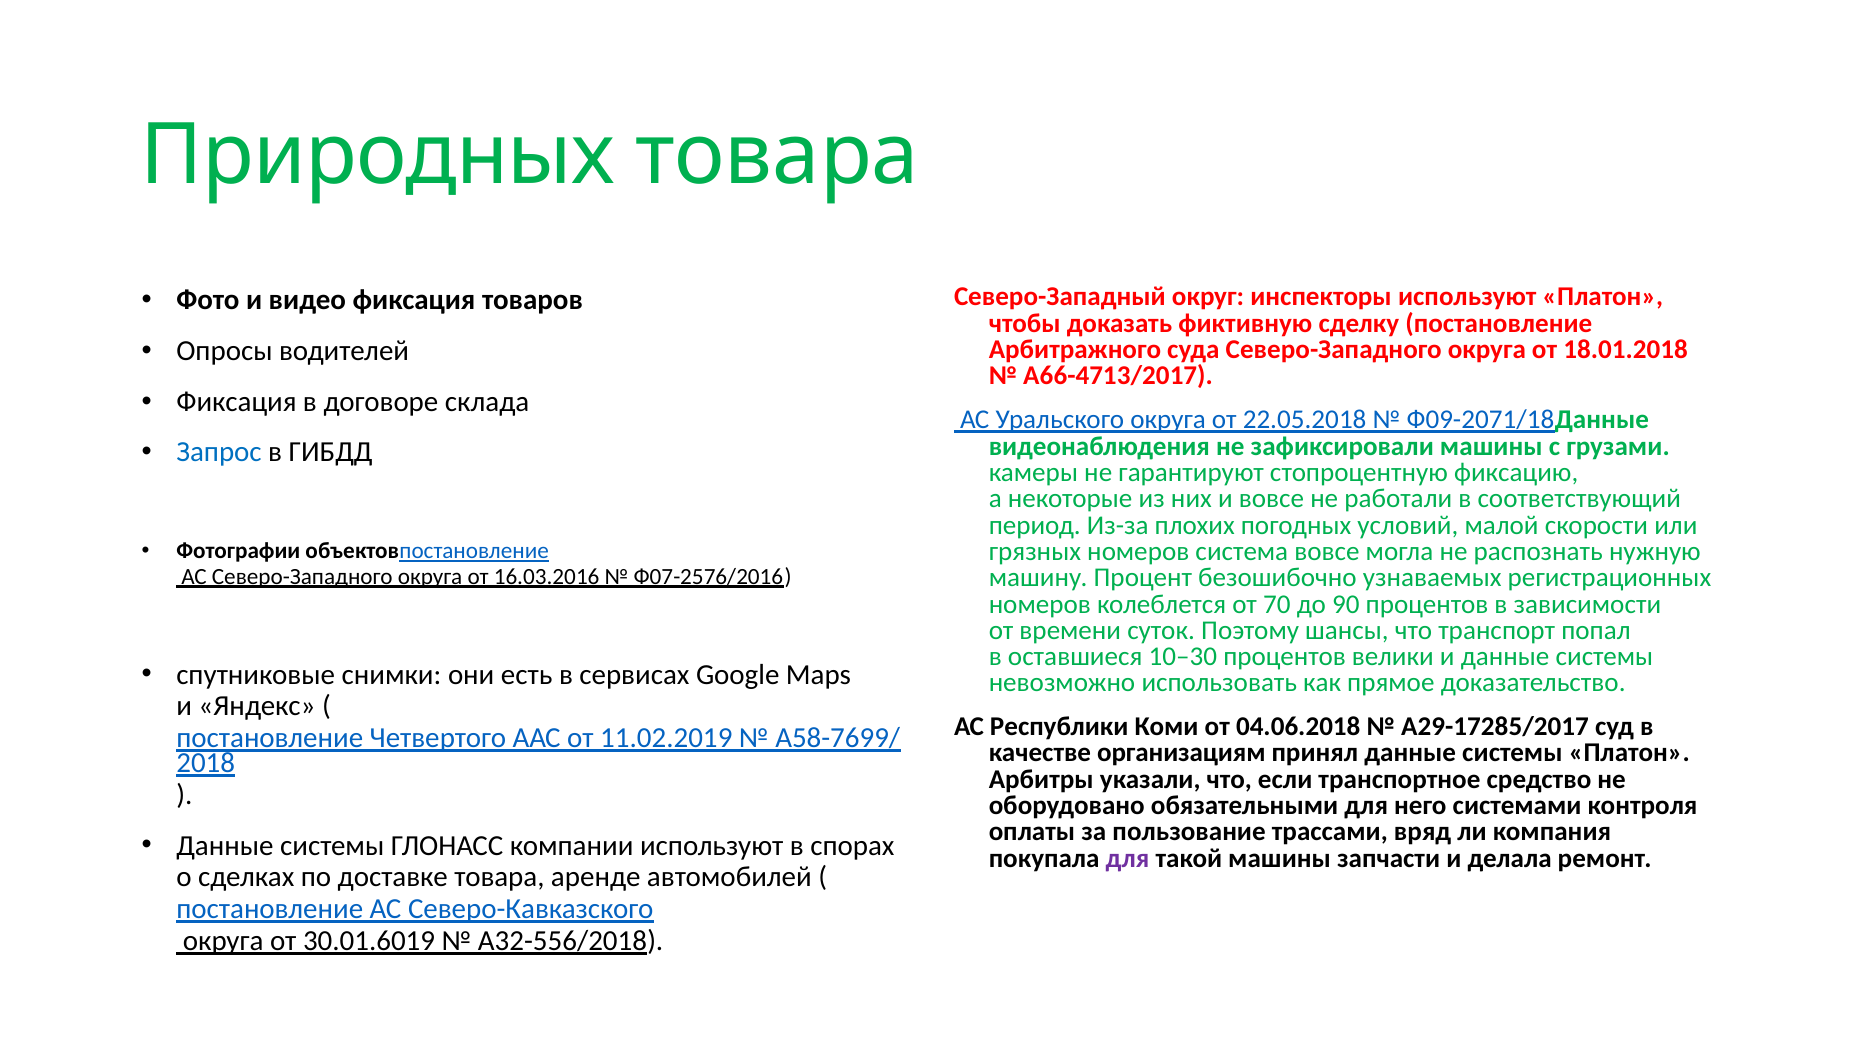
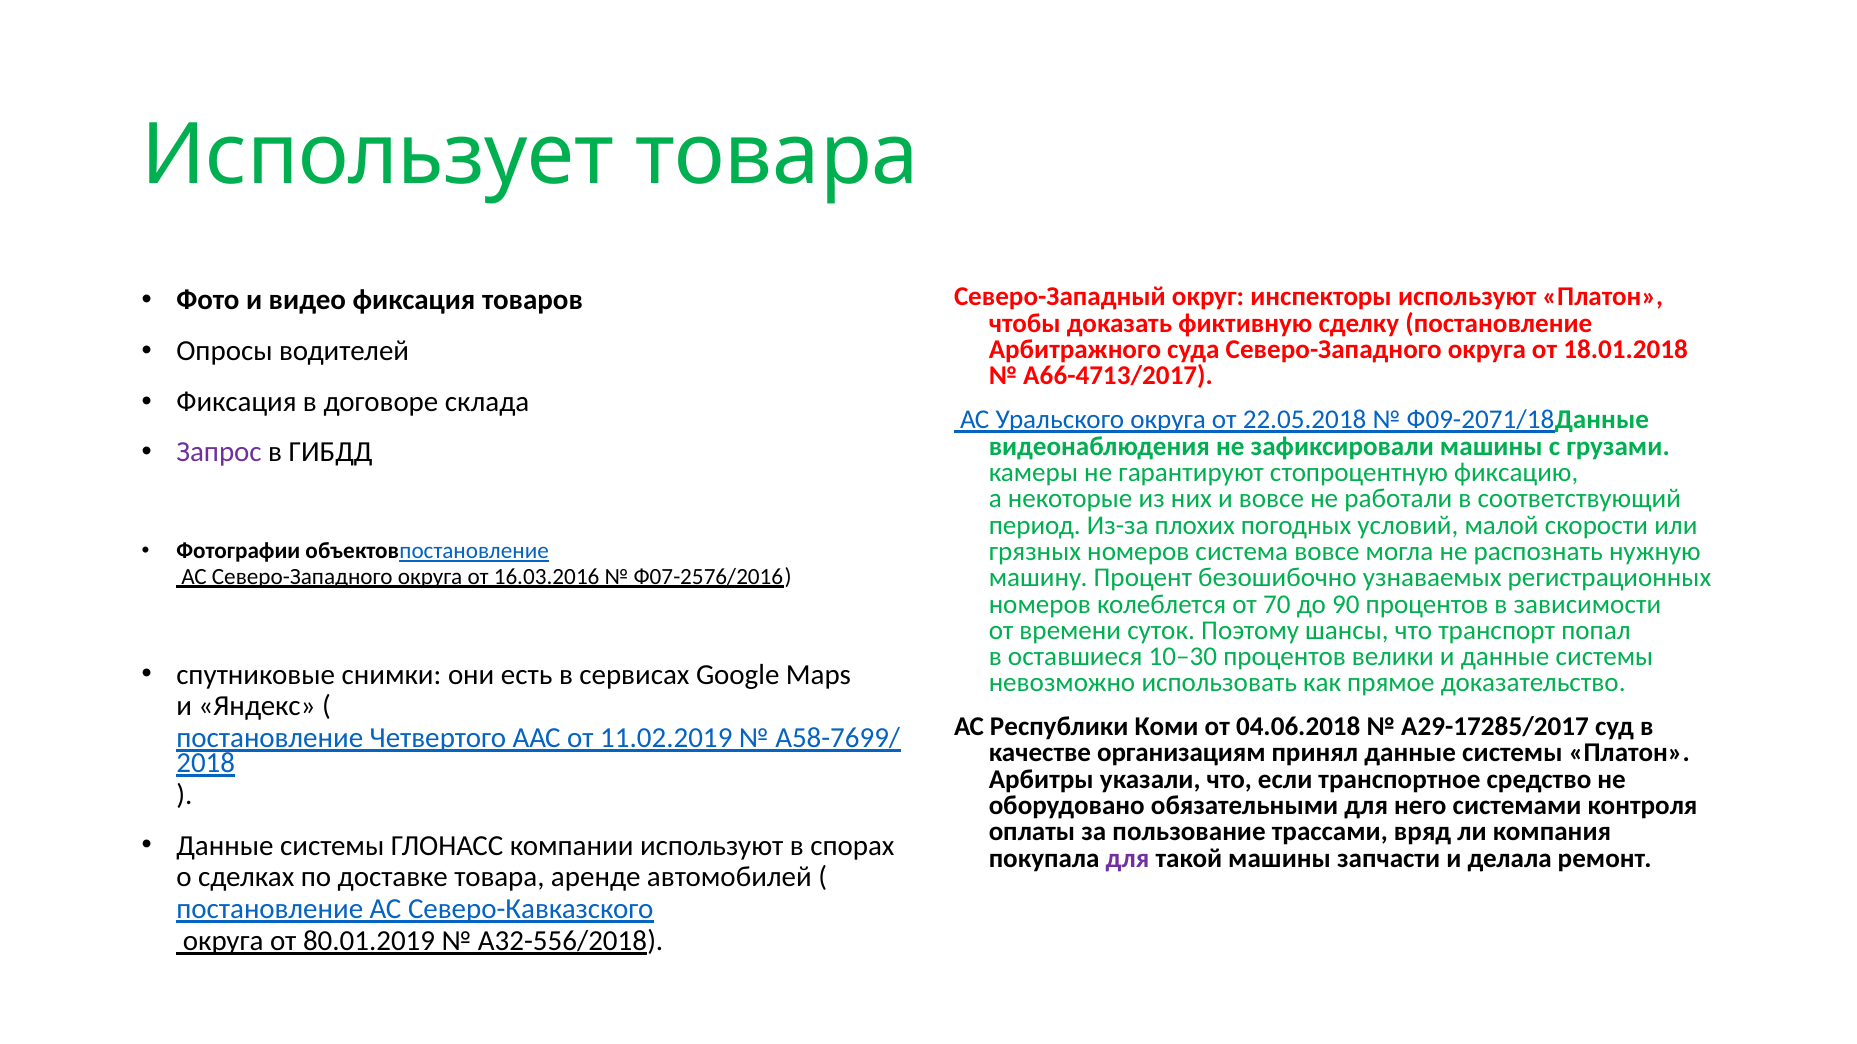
Природных: Природных -> Использует (378, 156)
Запрос colour: blue -> purple (219, 453)
30.01.6019: 30.01.6019 -> 80.01.2019 (369, 941)
